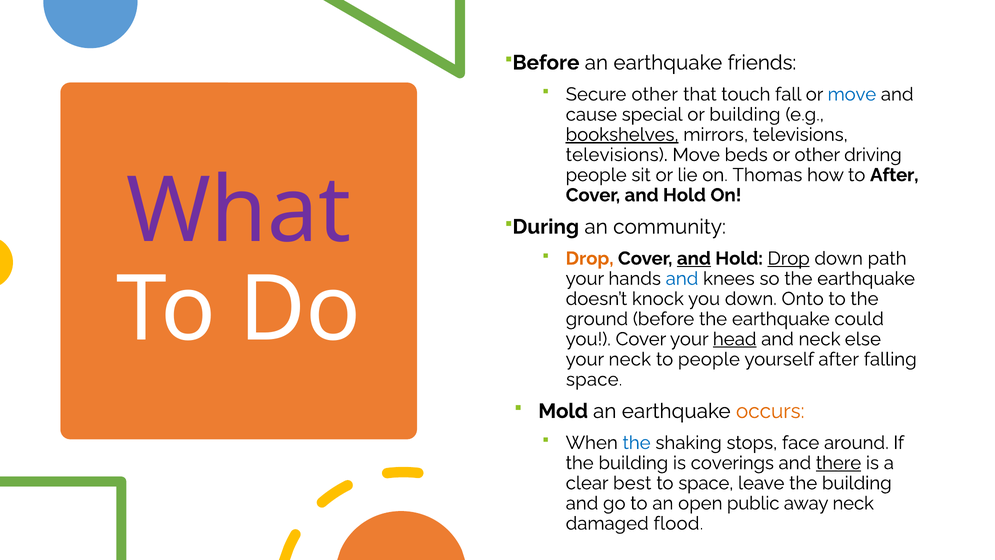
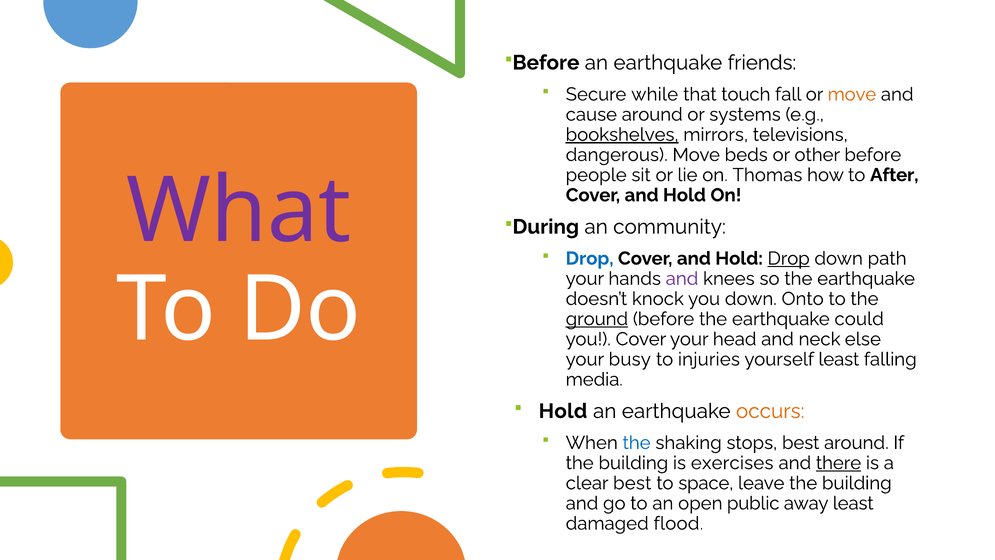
Secure other: other -> while (655, 94)
move colour: blue -> orange (852, 94)
cause special: special -> around (652, 114)
or building: building -> systems (745, 114)
televisions: televisions -> dangerous (617, 155)
other driving: driving -> before (873, 155)
Drop colour: orange -> blue (590, 258)
and underline: present -> none (694, 258)
and colour: blue -> purple (682, 279)
ground underline: none -> present (597, 319)
head underline: present -> none (735, 339)
your neck: neck -> busy (630, 359)
to people: people -> injuries (709, 359)
yourself after: after -> least (839, 359)
space: space -> media (594, 379)
Mold: Mold -> Hold (563, 411)
stops face: face -> best (801, 443)
coverings: coverings -> exercises (732, 463)
away neck: neck -> least (853, 503)
